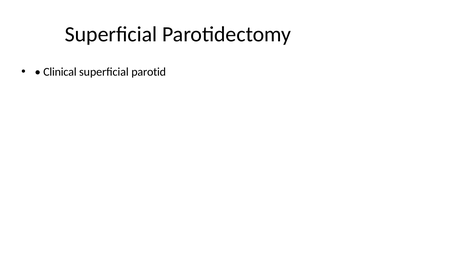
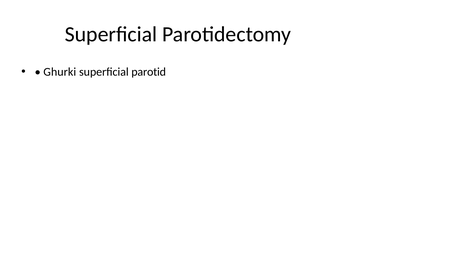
Clinical: Clinical -> Ghurki (60, 72)
